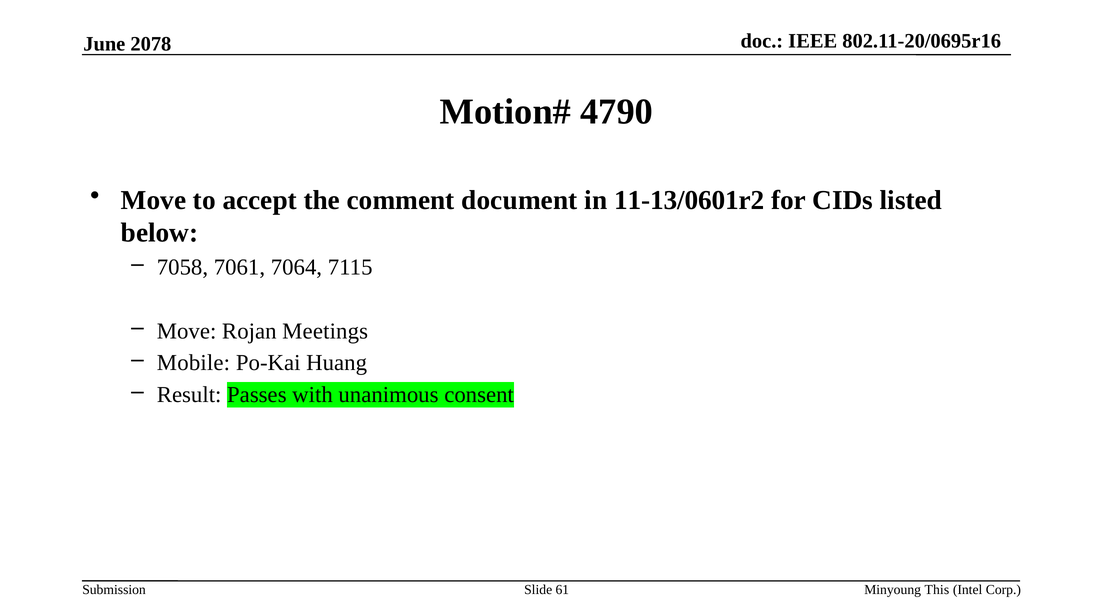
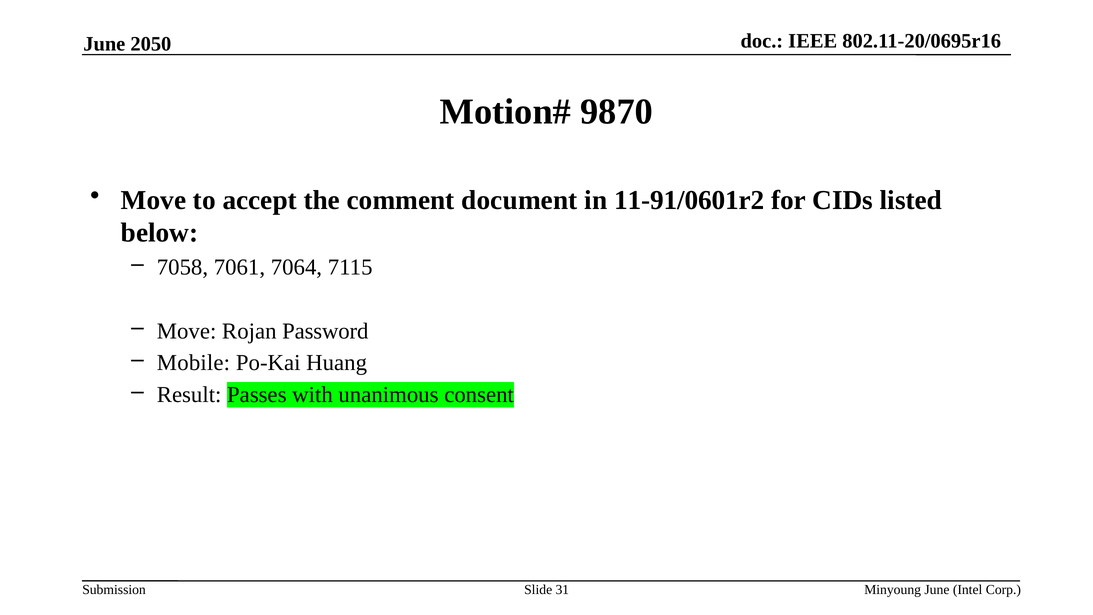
2078: 2078 -> 2050 (151, 44)
4790: 4790 -> 9870 (617, 112)
11-13/0601r2: 11-13/0601r2 -> 11-91/0601r2 (689, 200)
Meetings: Meetings -> Password (325, 331)
61: 61 -> 31 (562, 590)
Minyoung This: This -> June (937, 590)
